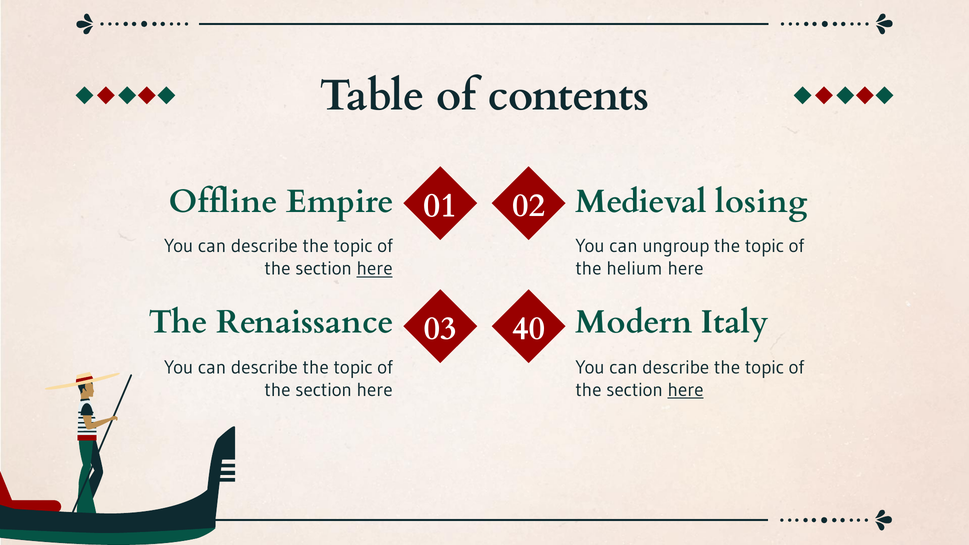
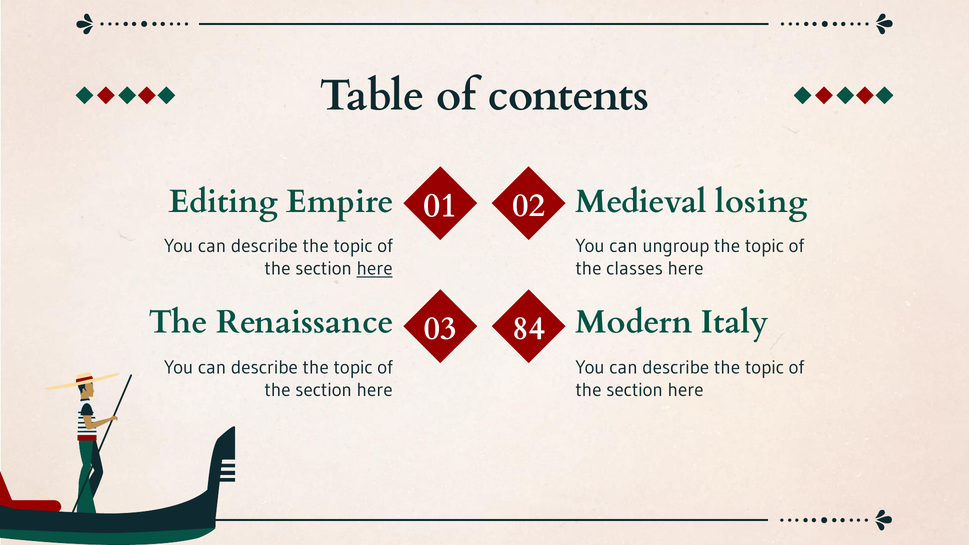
Offline: Offline -> Editing (223, 202)
helium: helium -> classes (635, 269)
40: 40 -> 84 (529, 328)
here underline: present -> none (686, 390)
